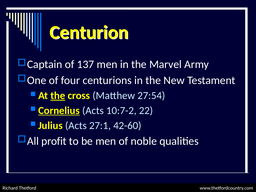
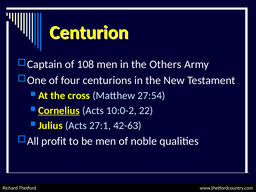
137: 137 -> 108 (85, 64)
Marvel: Marvel -> Others (165, 64)
the underline: present -> none (58, 96)
10:7-2: 10:7-2 -> 10:0-2 (121, 111)
42-60: 42-60 -> 42-63 (127, 125)
